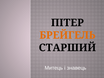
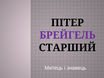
БРЕЙГЕЛЬ colour: orange -> purple (67, 35)
